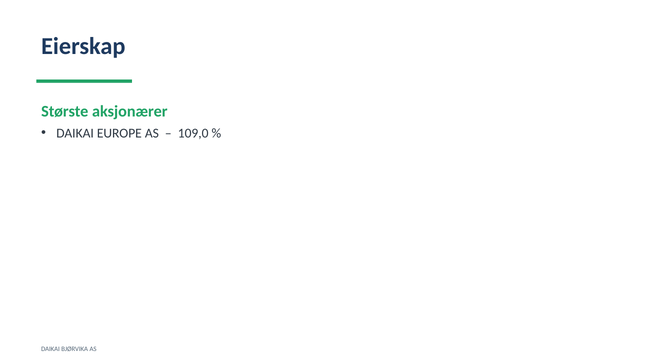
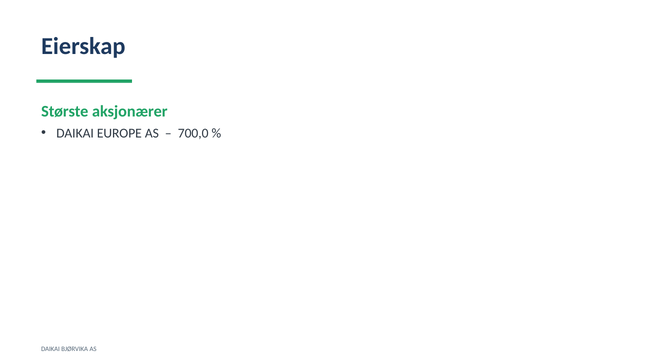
109,0: 109,0 -> 700,0 (193, 133)
